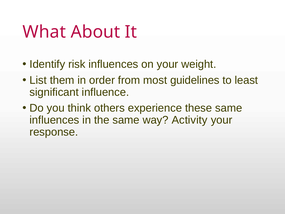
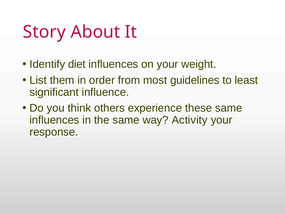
What: What -> Story (44, 32)
risk: risk -> diet (77, 64)
